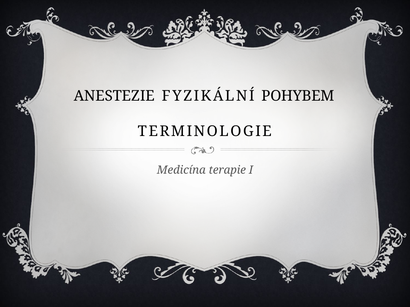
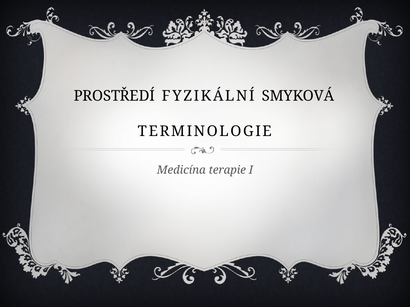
ANESTEZIE: ANESTEZIE -> PROSTŘEDÍ (114, 96)
POHYBEM: POHYBEM -> SMYKOVÁ (298, 96)
